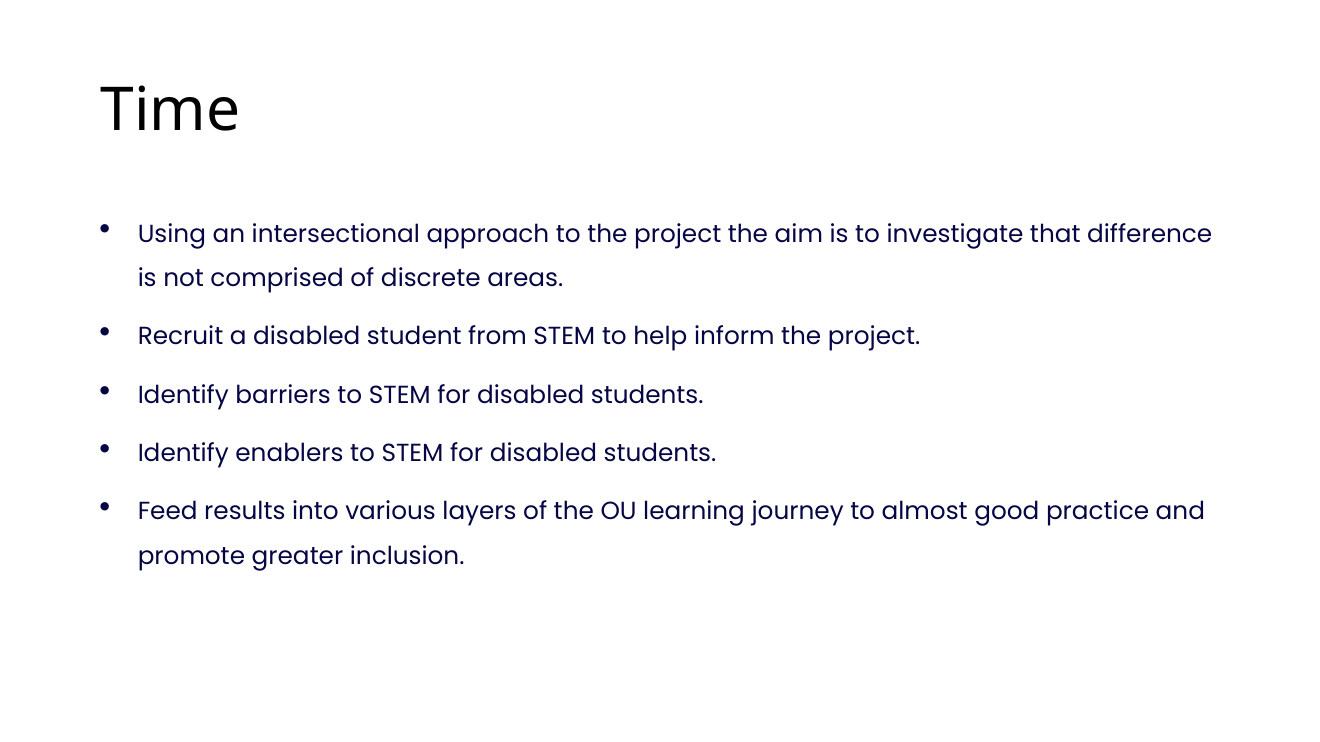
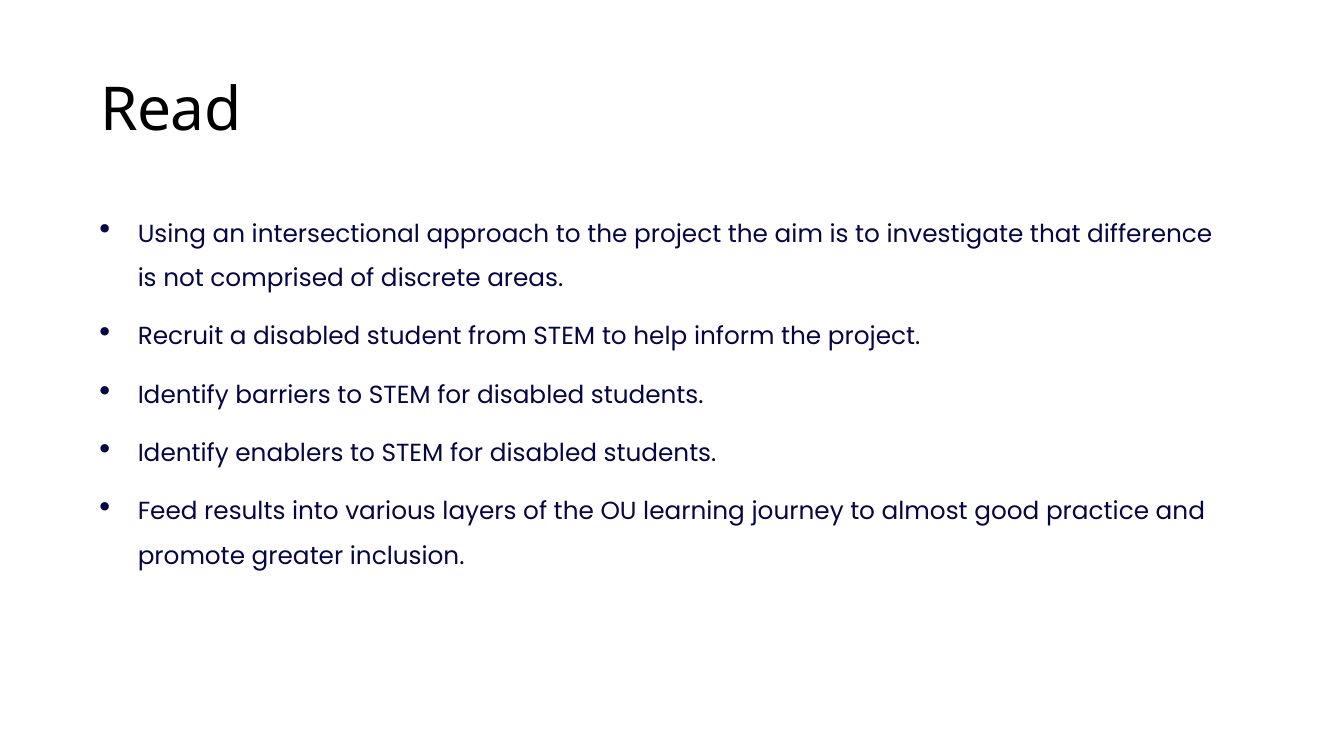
Time: Time -> Read (171, 111)
